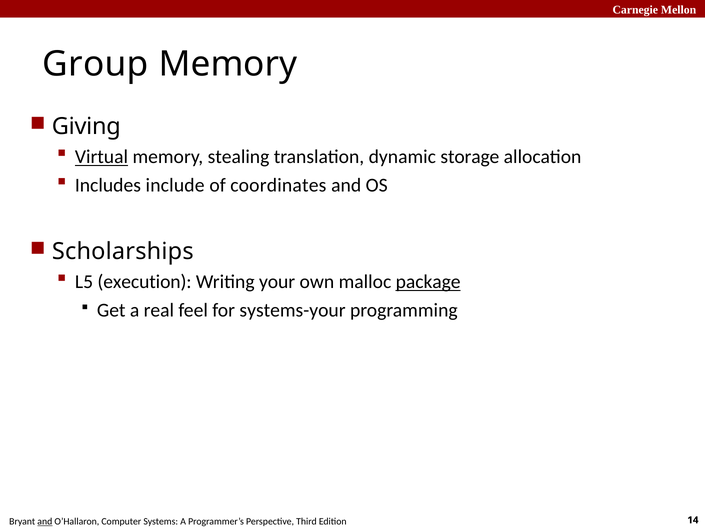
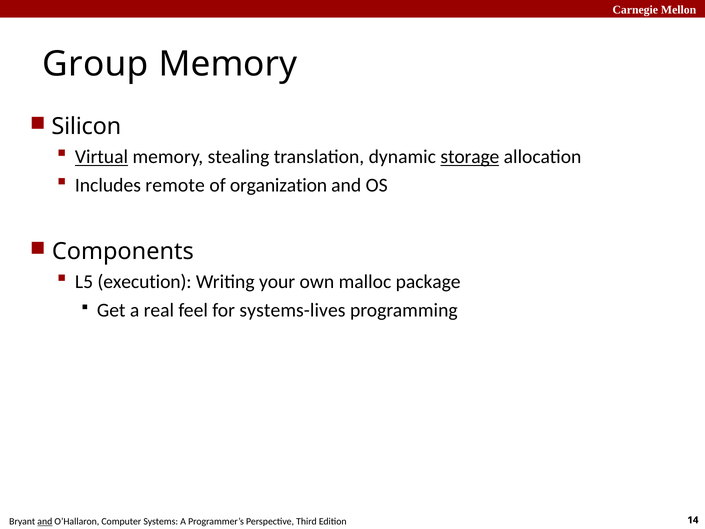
Giving: Giving -> Silicon (86, 126)
storage underline: none -> present (470, 157)
include: include -> remote (175, 185)
coordinates: coordinates -> organization (279, 185)
Scholarships: Scholarships -> Components (123, 251)
package underline: present -> none (428, 282)
systems-your: systems-your -> systems-lives (292, 310)
